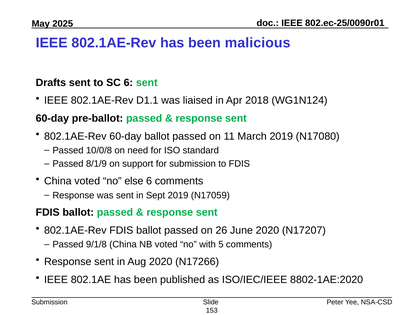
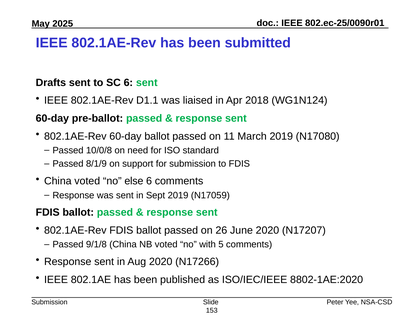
malicious: malicious -> submitted (258, 43)
